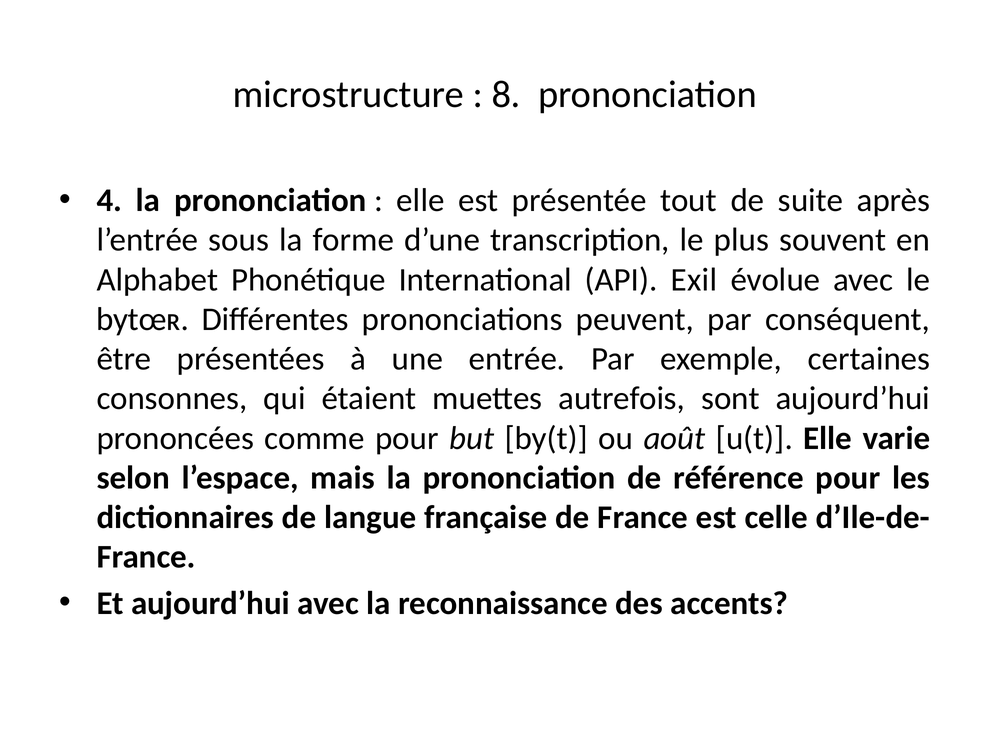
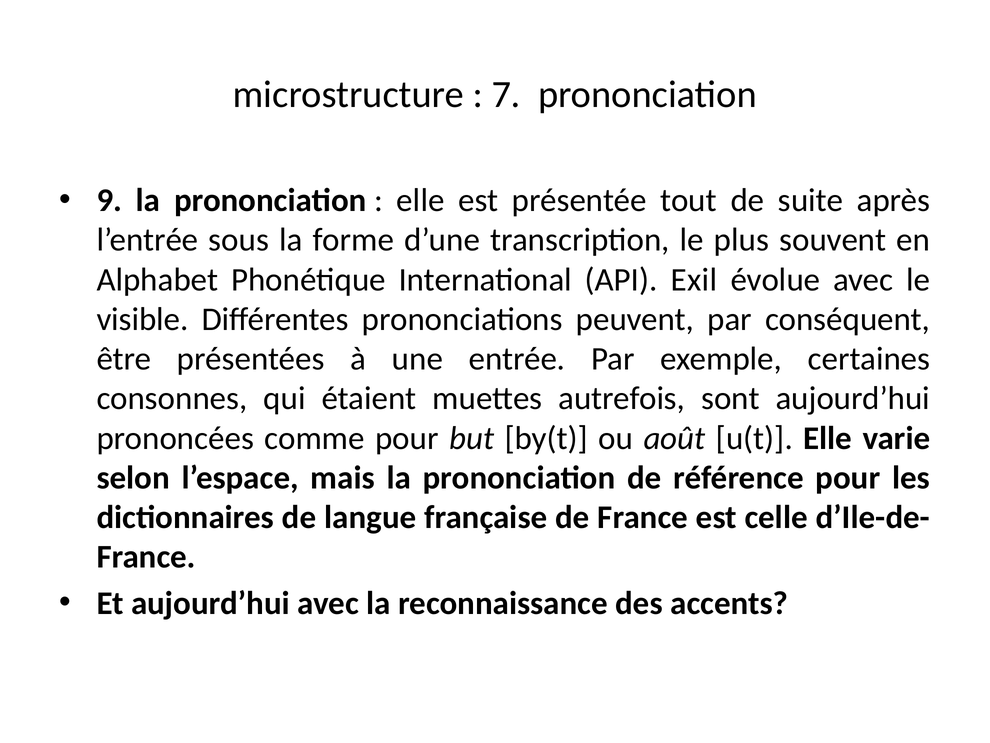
8: 8 -> 7 (506, 94)
4: 4 -> 9 (109, 200)
bytœʀ: bytœʀ -> visible (142, 319)
